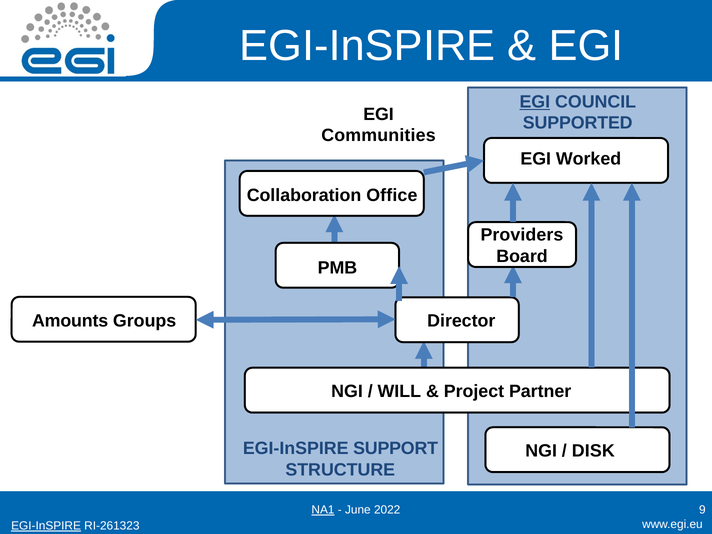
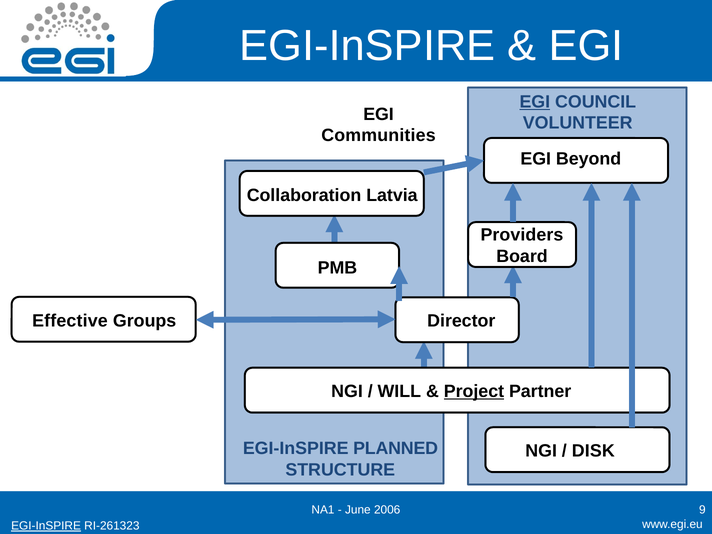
SUPPORTED: SUPPORTED -> VOLUNTEER (578, 123)
Worked: Worked -> Beyond (589, 159)
Office: Office -> Latvia (392, 196)
Amounts: Amounts -> Effective (70, 321)
Project underline: none -> present (474, 391)
SUPPORT: SUPPORT -> PLANNED (396, 448)
NA1 underline: present -> none (323, 510)
2022: 2022 -> 2006 (387, 510)
